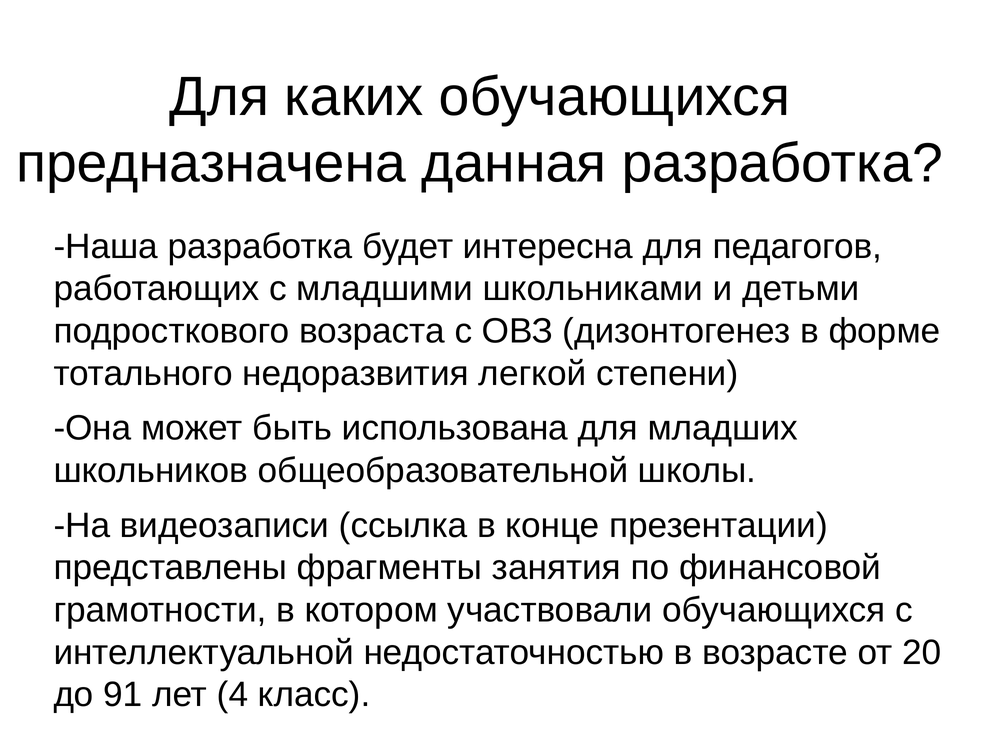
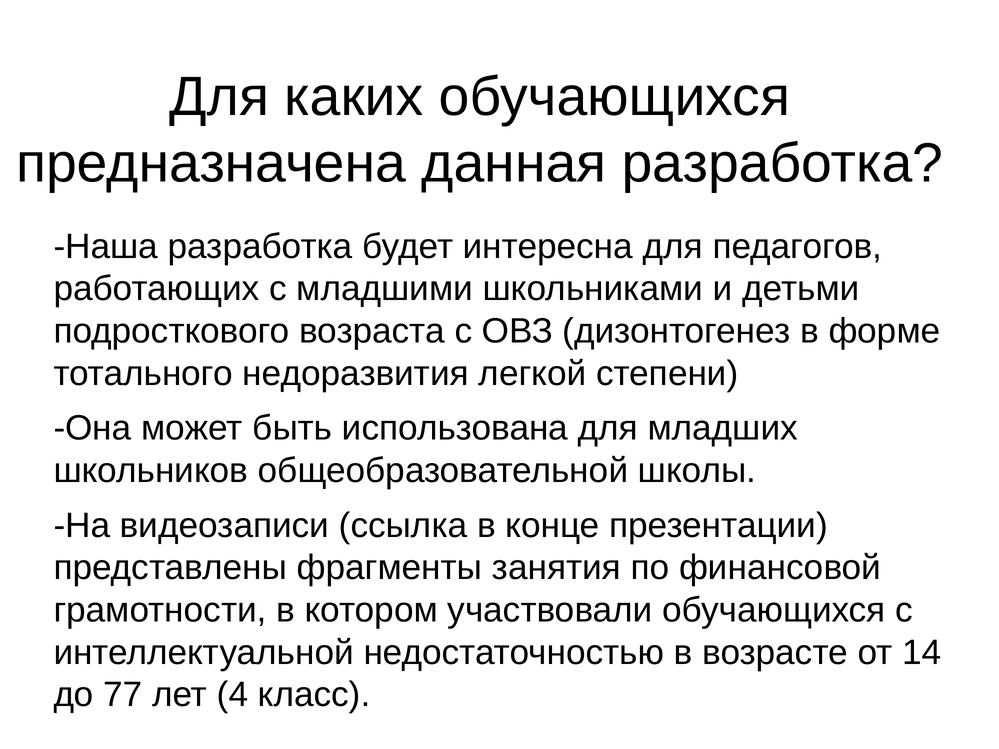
20: 20 -> 14 (922, 653)
91: 91 -> 77 (123, 695)
